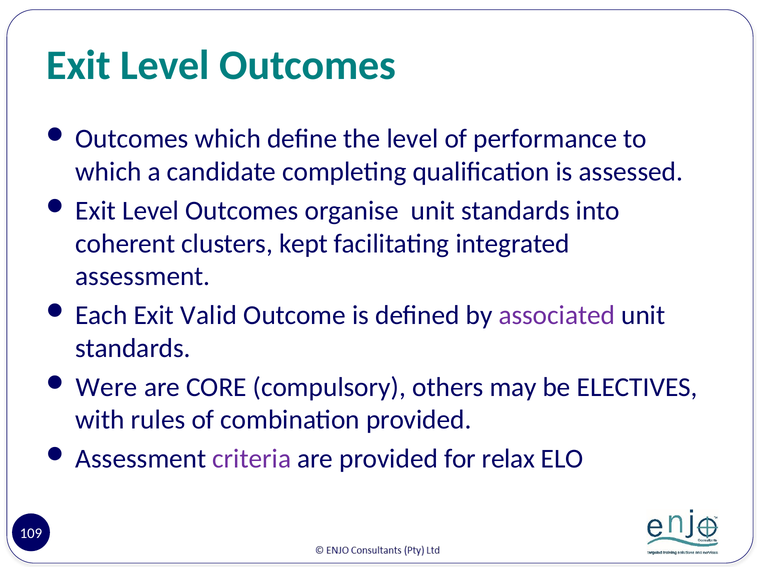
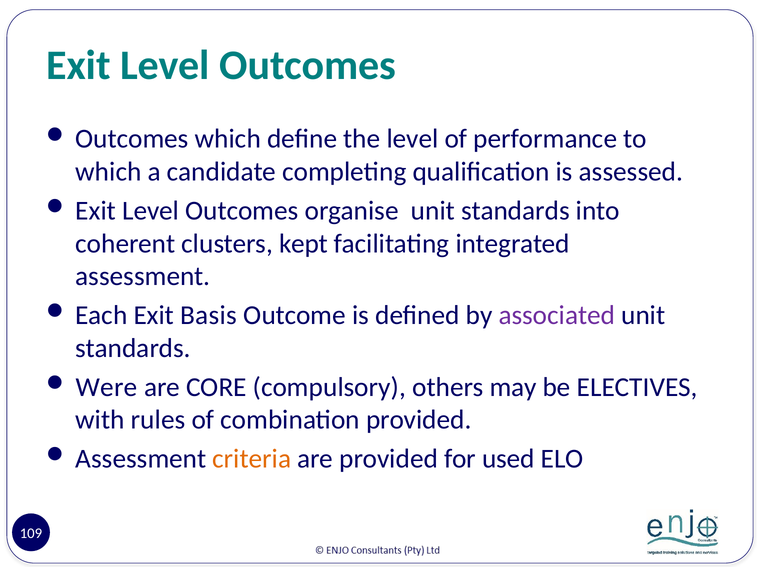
Valid: Valid -> Basis (209, 316)
criteria colour: purple -> orange (252, 459)
relax: relax -> used (508, 459)
